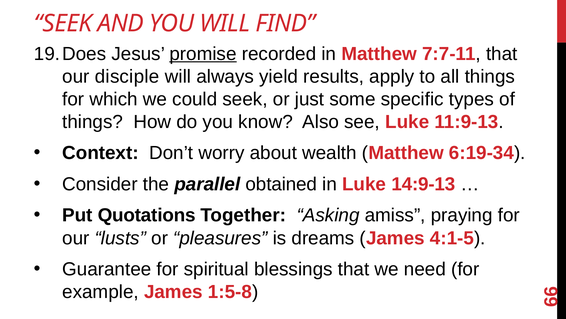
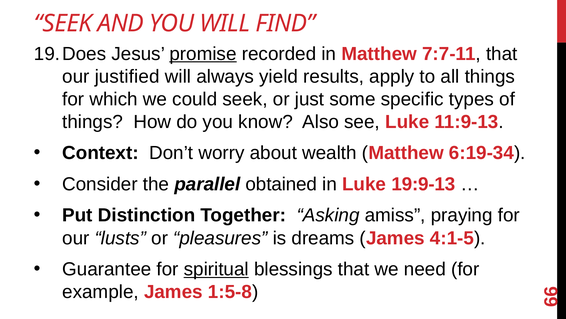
disciple: disciple -> justified (127, 76)
14:9-13: 14:9-13 -> 19:9-13 (423, 184)
Quotations: Quotations -> Distinction (147, 215)
spiritual underline: none -> present (216, 269)
